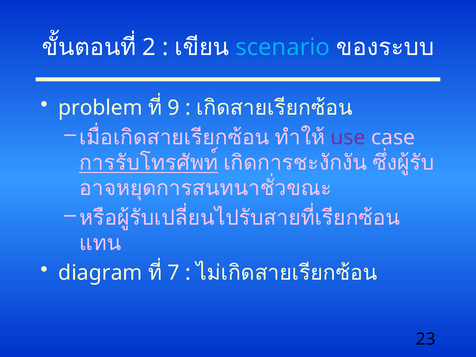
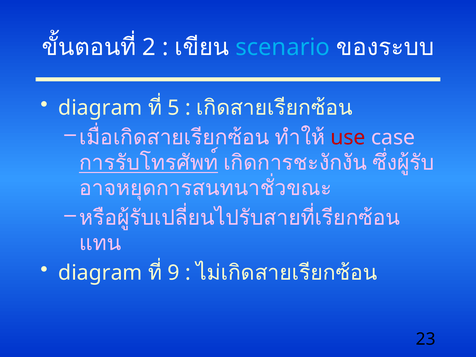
problem: problem -> diagram (100, 108)
9: 9 -> 5 (174, 108)
use colour: purple -> red (348, 137)
7: 7 -> 9 (174, 273)
